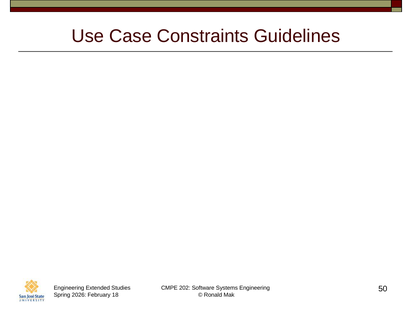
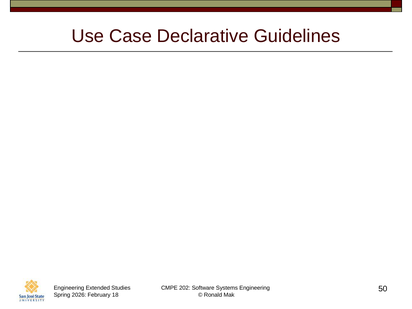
Constraints: Constraints -> Declarative (203, 36)
